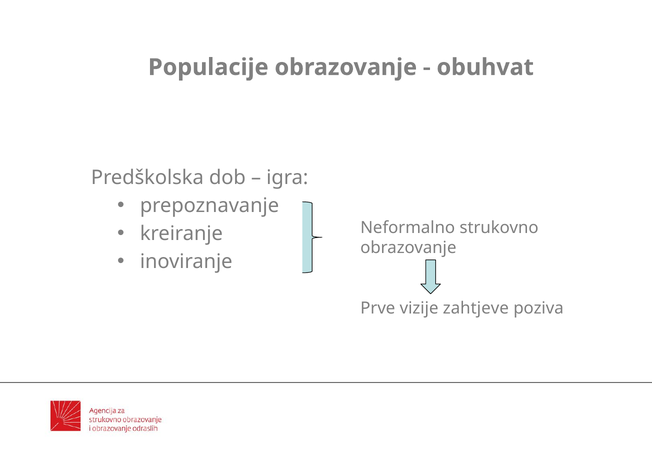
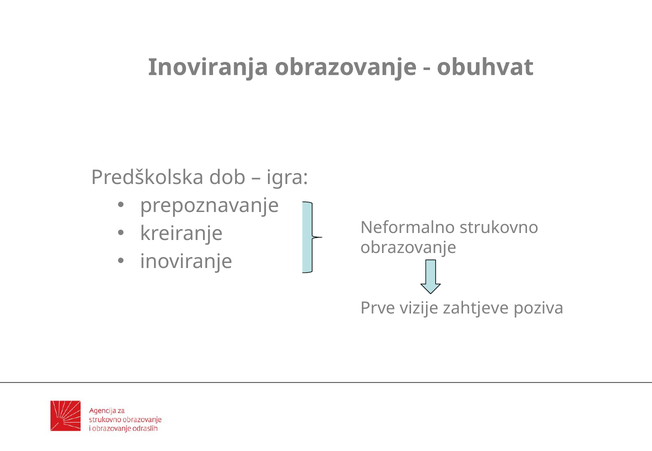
Populacije: Populacije -> Inoviranja (208, 67)
